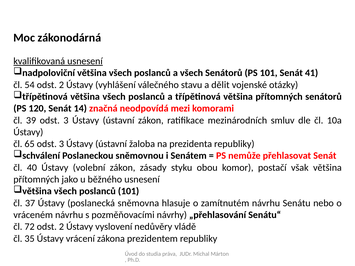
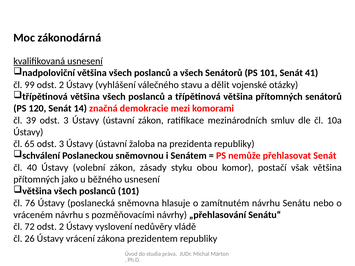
54: 54 -> 99 (30, 85)
neodpovídá: neodpovídá -> demokracie (144, 109)
37: 37 -> 76 (30, 203)
35: 35 -> 26 (30, 239)
